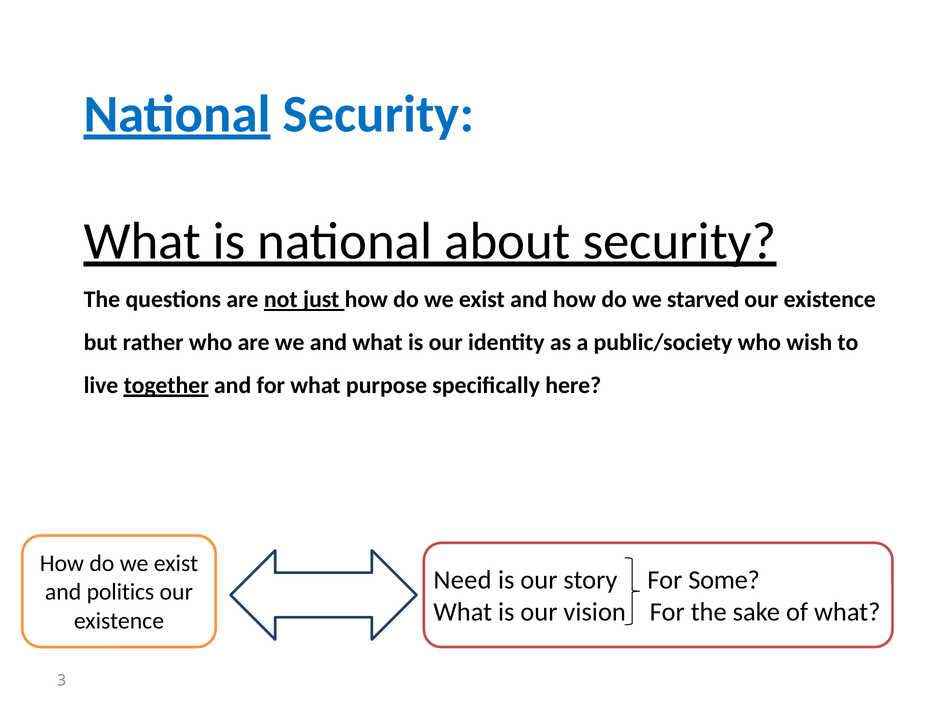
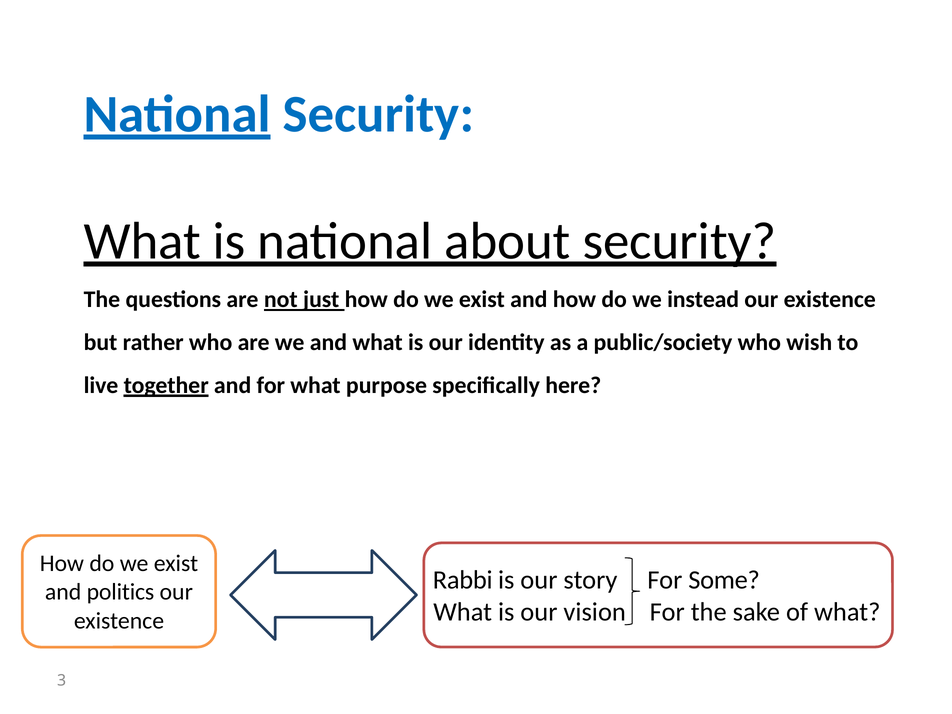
starved: starved -> instead (703, 300)
Need: Need -> Rabbi (463, 580)
